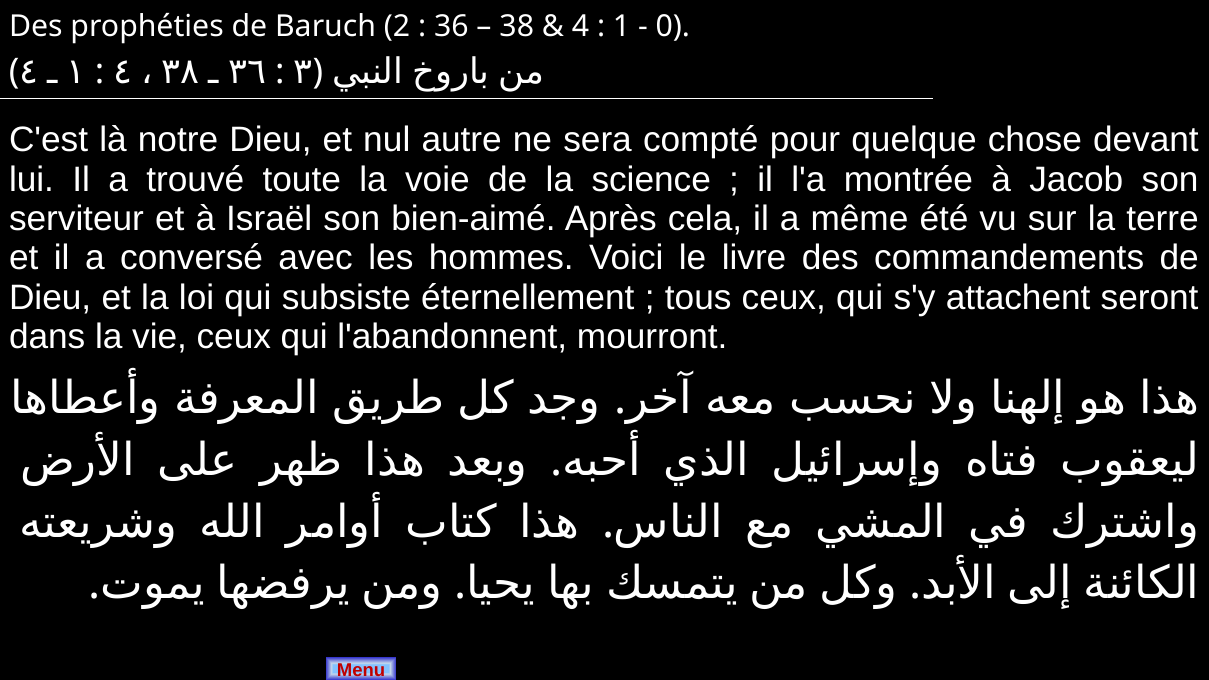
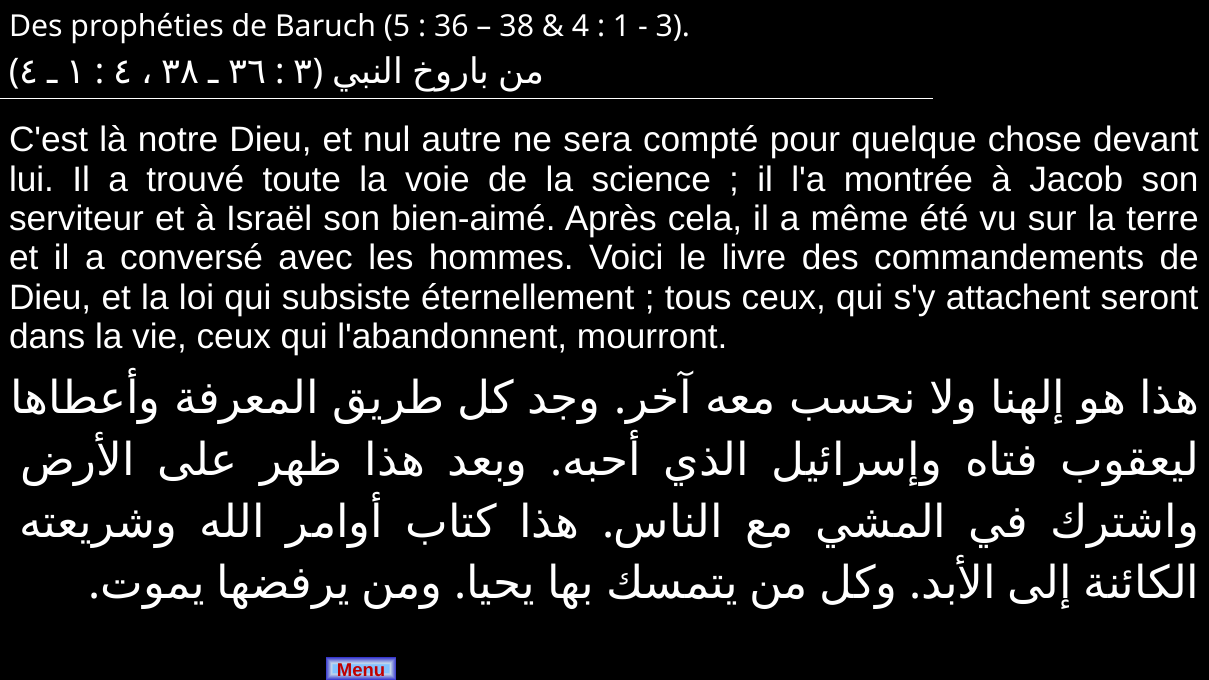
2: 2 -> 5 (397, 27)
0: 0 -> 3 (673, 27)
